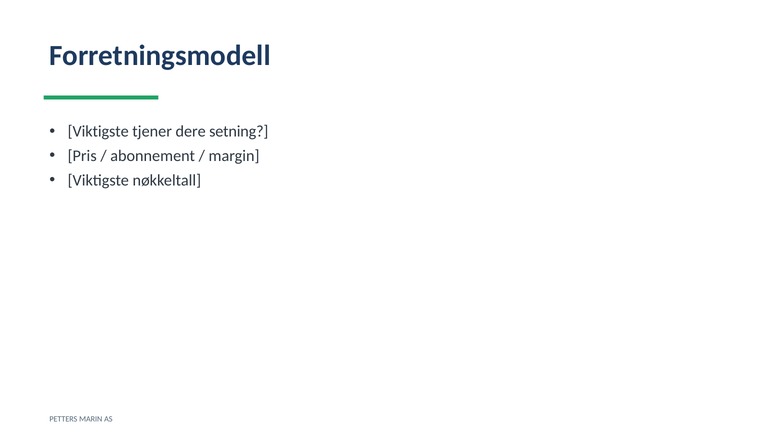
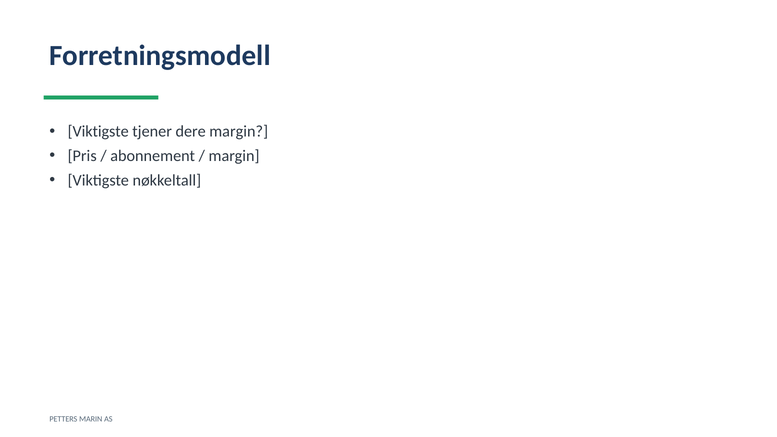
dere setning: setning -> margin (239, 132)
